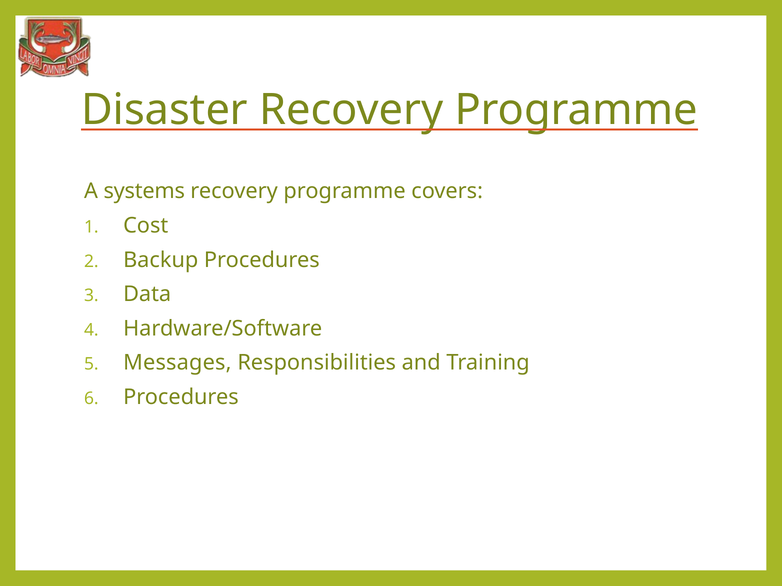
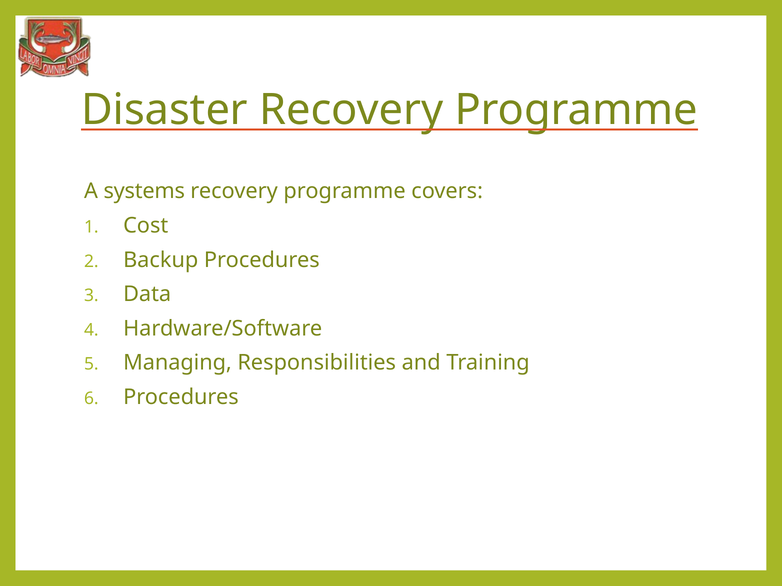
Messages: Messages -> Managing (177, 363)
